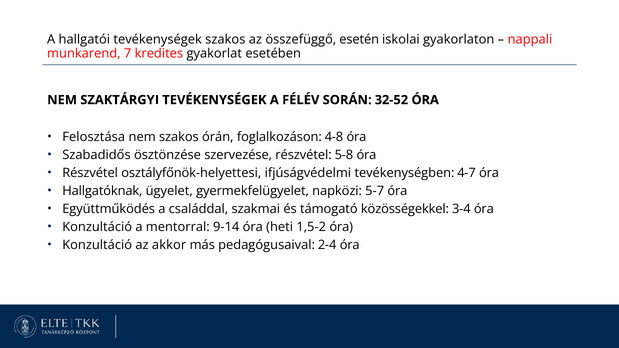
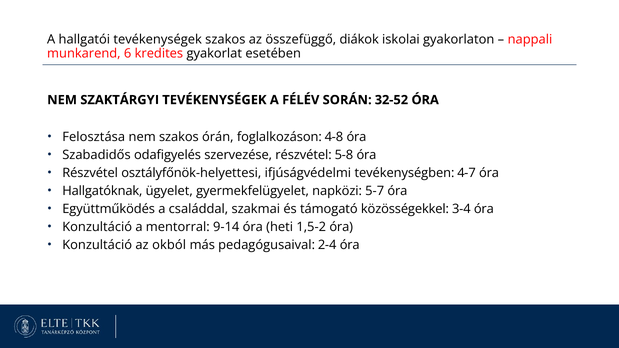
esetén: esetén -> diákok (359, 39)
7: 7 -> 6 (128, 53)
ösztönzése: ösztönzése -> odafigyelés (168, 155)
akkor: akkor -> okból (169, 245)
